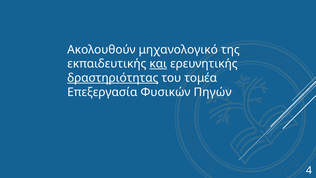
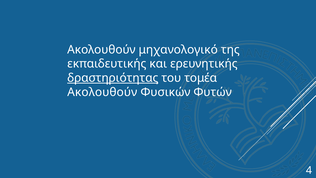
και underline: present -> none (158, 64)
Επεξεργασία: Επεξεργασία -> Ακολουθούν (102, 92)
Πηγών: Πηγών -> Φυτών (213, 92)
